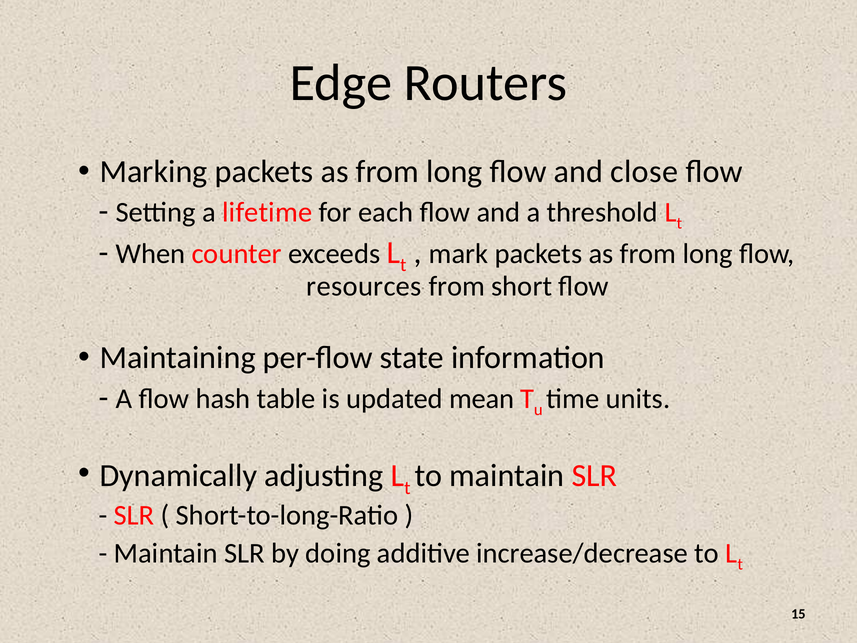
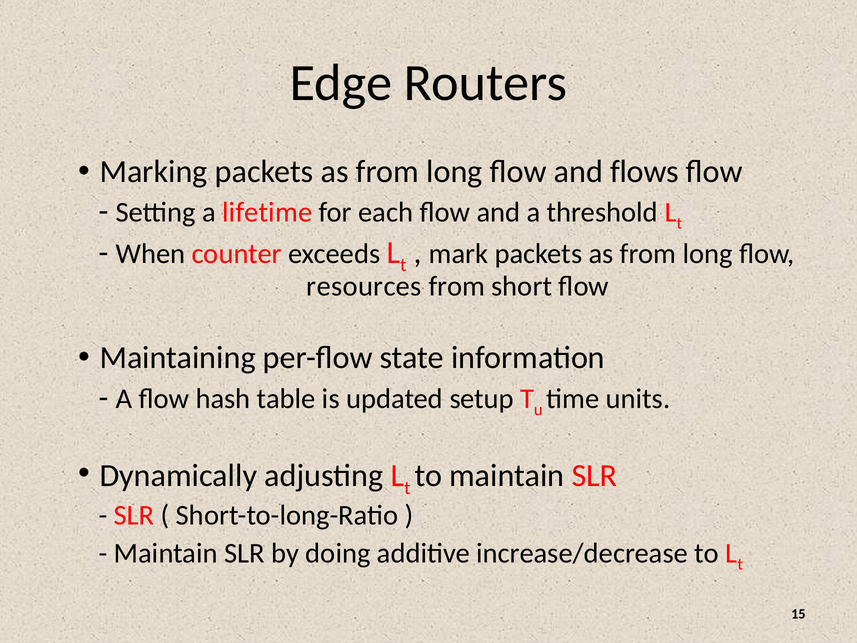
close: close -> flows (645, 171)
mean: mean -> setup (482, 398)
